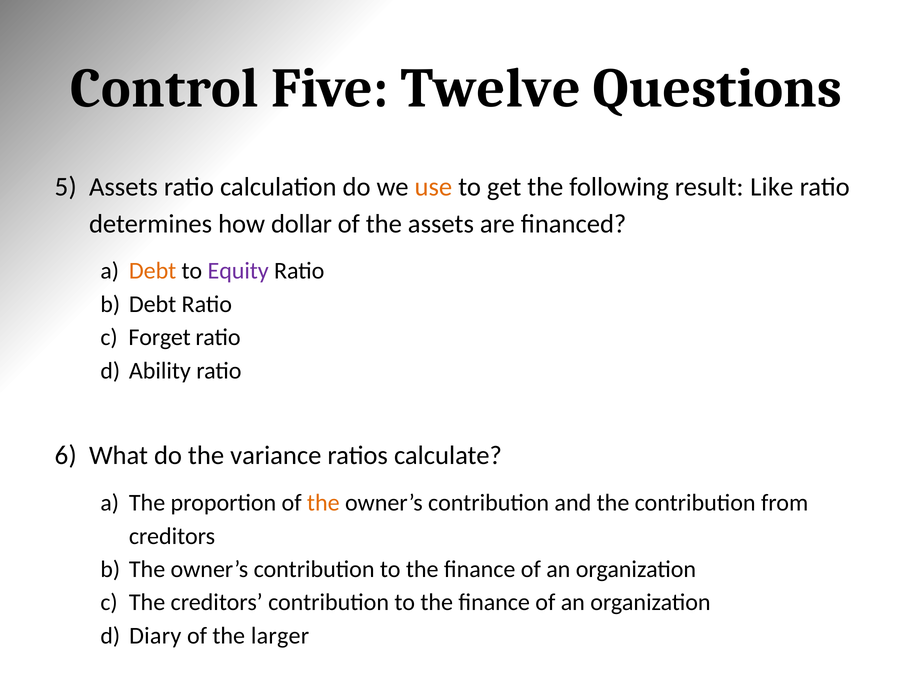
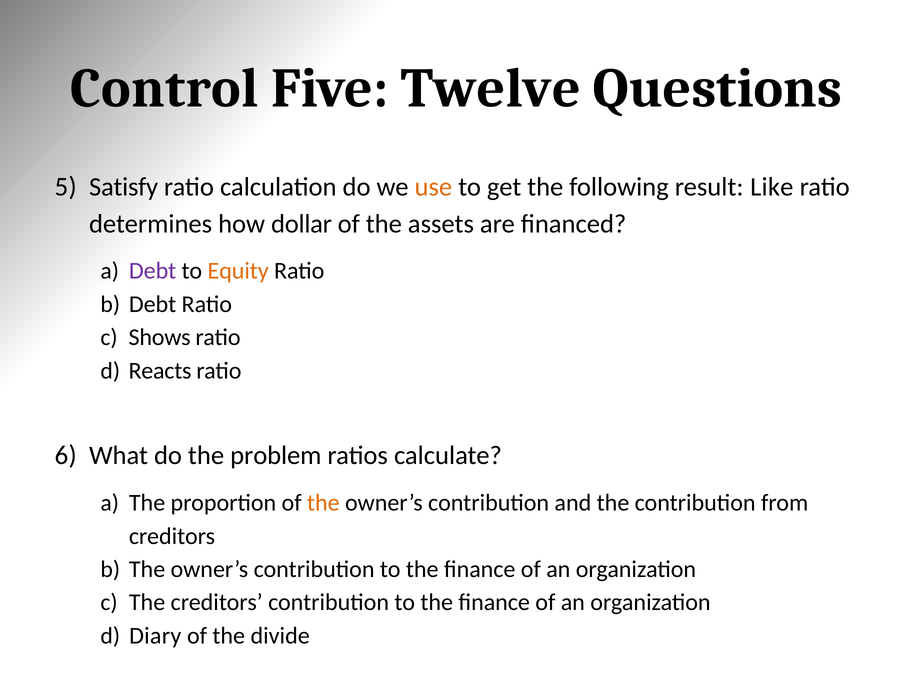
Assets: Assets -> Satisfy (124, 187)
Debt colour: orange -> purple (153, 271)
Equity colour: purple -> orange (238, 271)
Forget: Forget -> Shows (160, 337)
Ability: Ability -> Reacts (160, 371)
variance: variance -> problem (276, 455)
larger: larger -> divide (280, 636)
